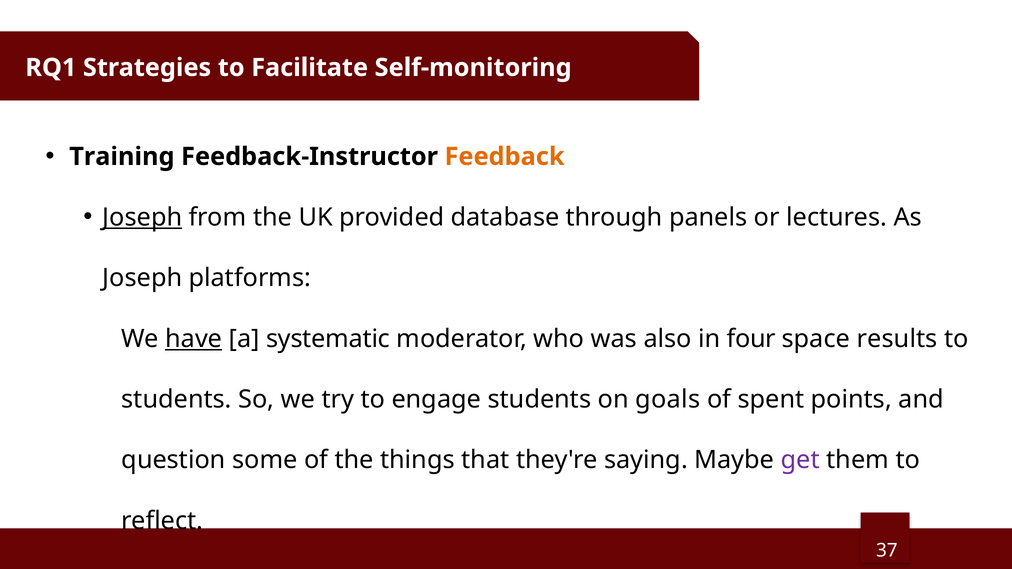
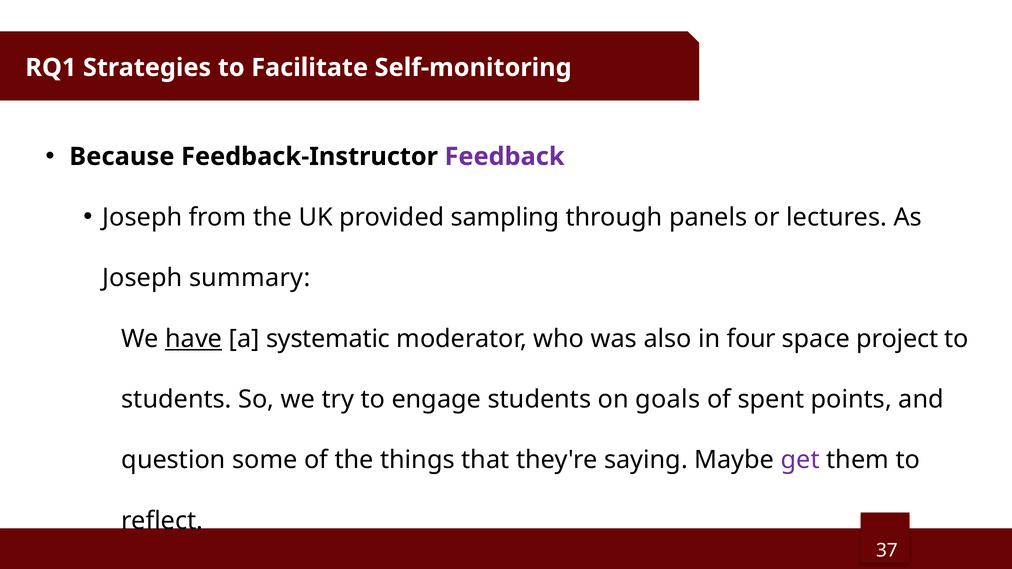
Training: Training -> Because (122, 157)
Feedback colour: orange -> purple (504, 157)
Joseph underline: present -> none (142, 217)
database: database -> sampling (505, 217)
platforms: platforms -> summary (250, 278)
results: results -> project (897, 339)
